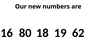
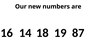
80: 80 -> 14 (25, 33)
62: 62 -> 87 (78, 33)
